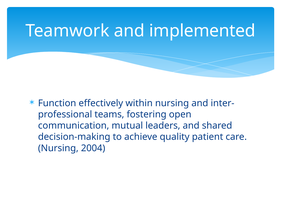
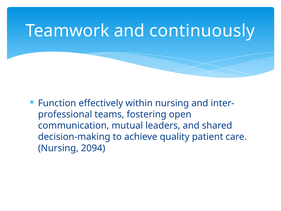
implemented: implemented -> continuously (202, 31)
2004: 2004 -> 2094 (93, 148)
